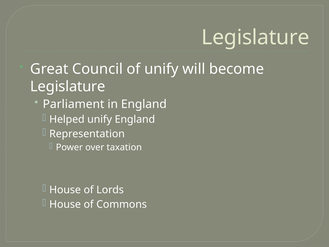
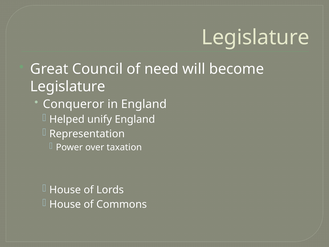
of unify: unify -> need (162, 69)
Parliament: Parliament -> Conqueror (73, 104)
